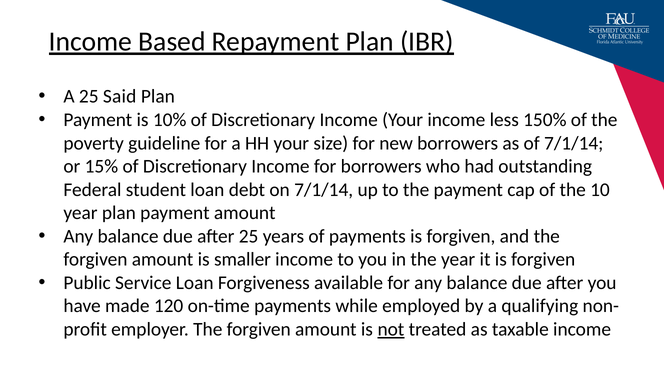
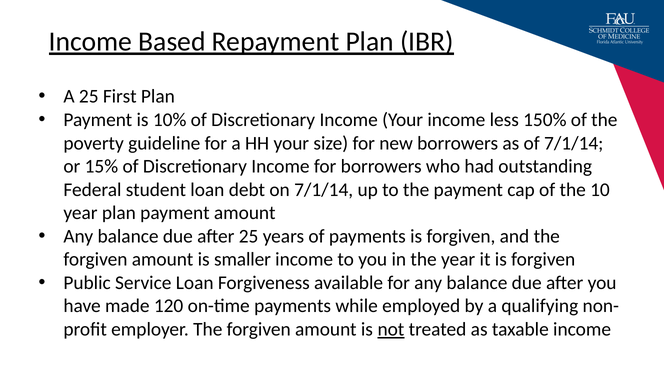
Said: Said -> First (120, 96)
